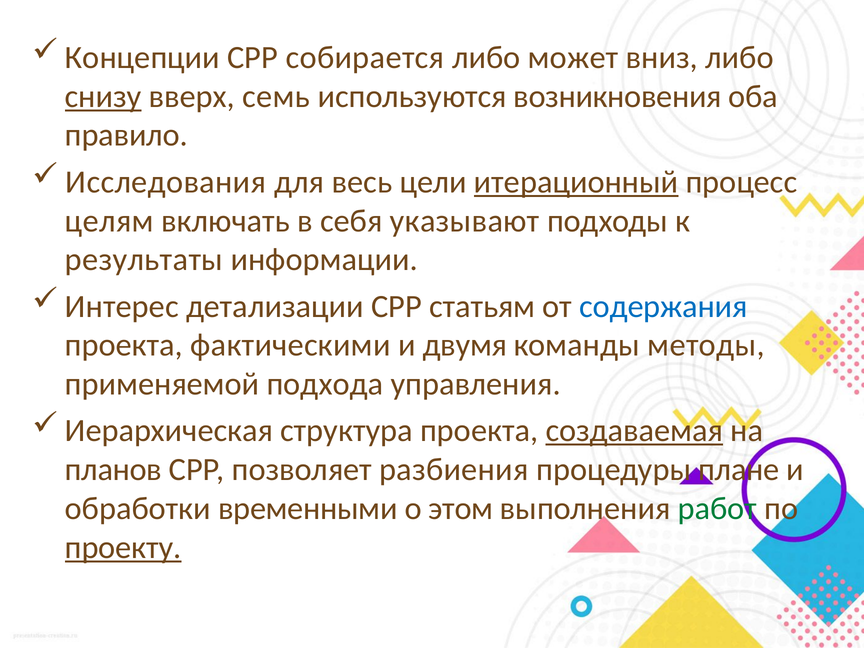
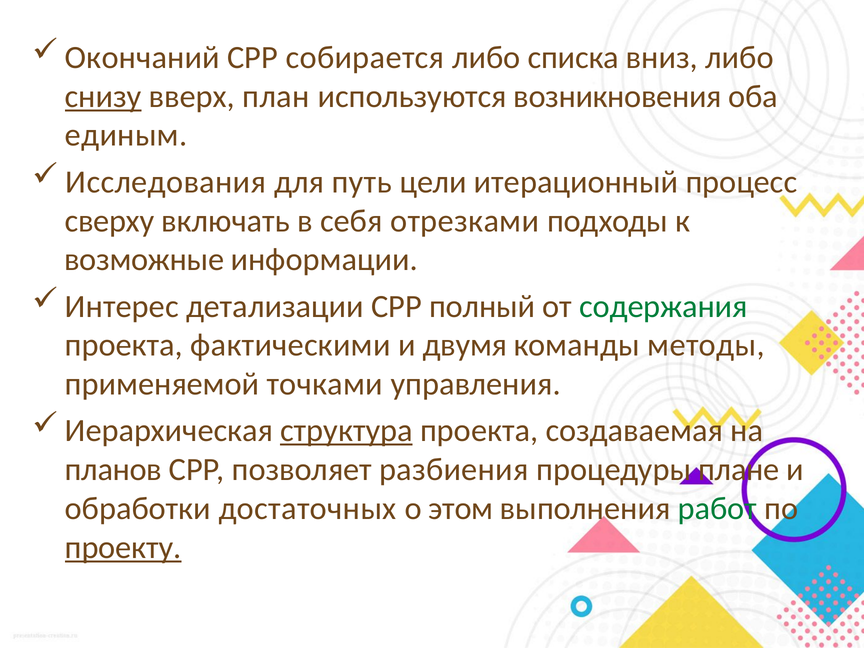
Концепции: Концепции -> Окончаний (142, 57)
может: может -> списка (573, 57)
семь: семь -> план (276, 96)
правило: правило -> единым (126, 135)
весь: весь -> путь (362, 182)
итерационный underline: present -> none (576, 182)
целям: целям -> сверху (110, 221)
указывают: указывают -> отрезками (465, 221)
результаты: результаты -> возможные (144, 260)
статьям: статьям -> полный (482, 306)
содержания colour: blue -> green (663, 306)
подхода: подхода -> точками (325, 384)
структура underline: none -> present (346, 431)
создаваемая underline: present -> none (634, 431)
временными: временными -> достаточных (308, 509)
